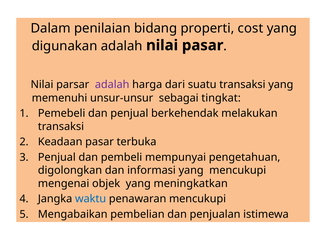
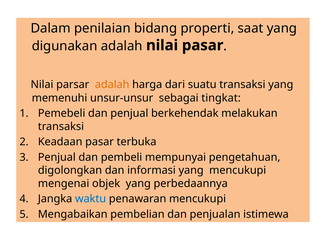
cost: cost -> saat (251, 28)
adalah colour: purple -> orange (112, 84)
meningkatkan: meningkatkan -> perbedaannya (191, 183)
